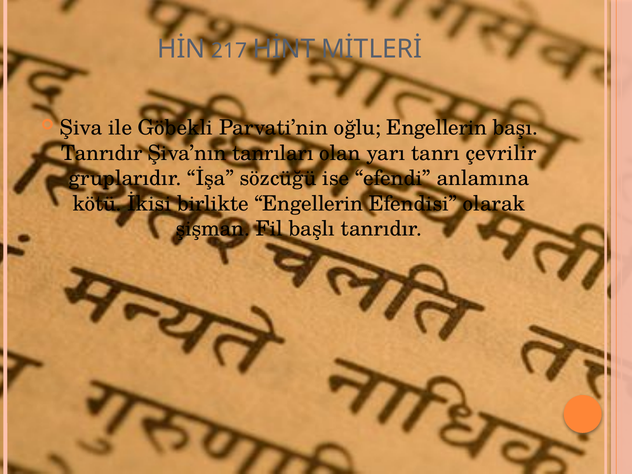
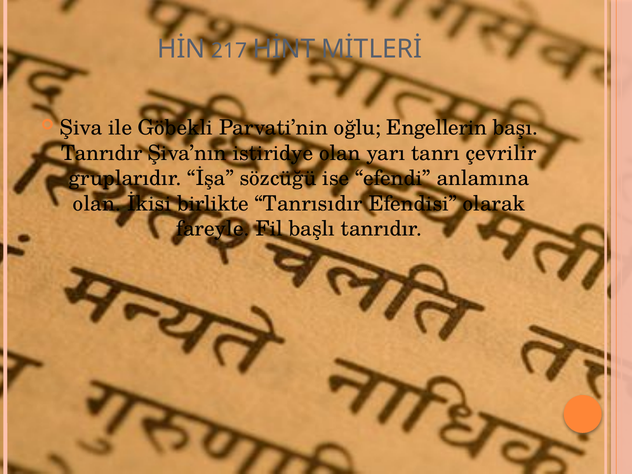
tanrıları: tanrıları -> istiridye (273, 153)
kötü: kötü -> olan (97, 204)
birlikte Engellerin: Engellerin -> Tanrısıdır (309, 204)
şişman: şişman -> fareyle (213, 229)
